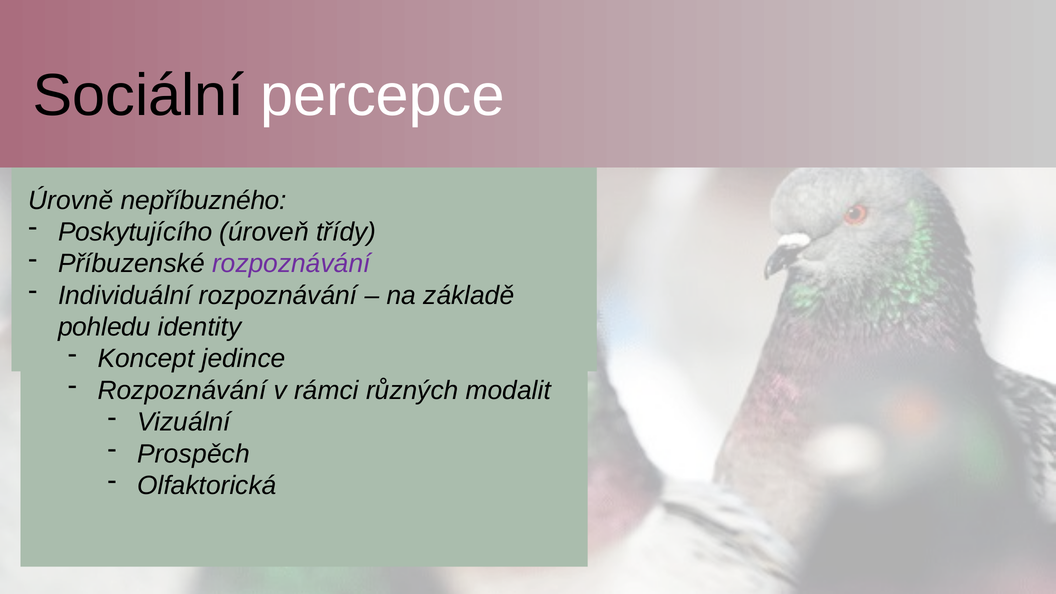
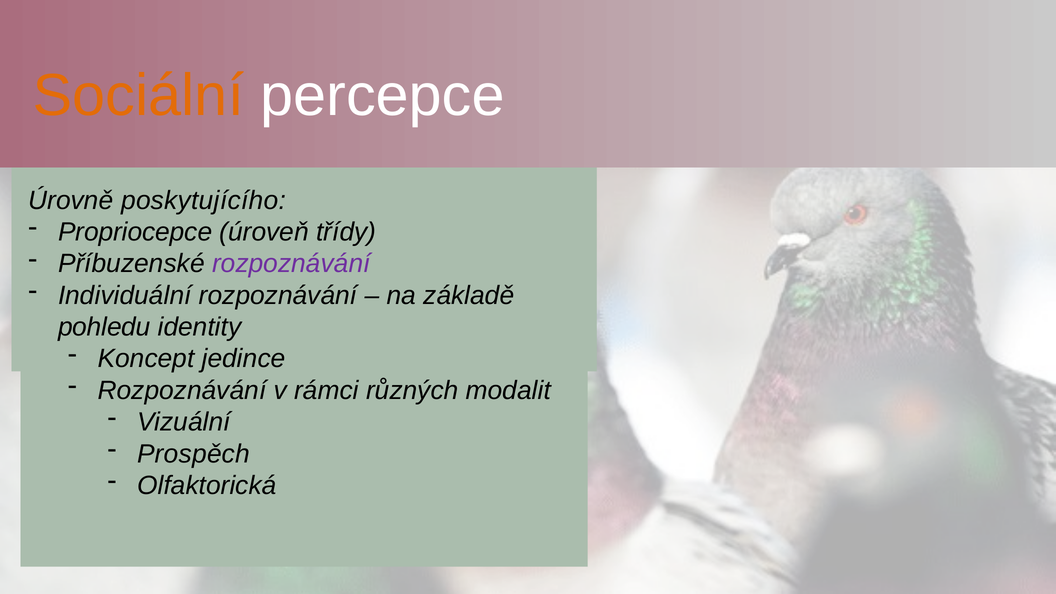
Sociální colour: black -> orange (138, 96)
nepříbuzného: nepříbuzného -> poskytujícího (203, 200)
Poskytujícího: Poskytujícího -> Propriocepce (135, 232)
